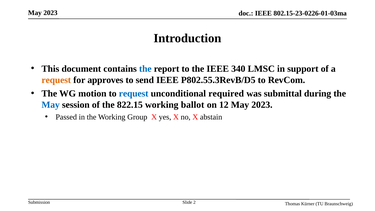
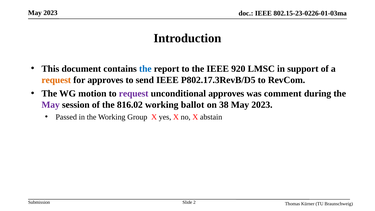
340: 340 -> 920 (238, 69)
P802.55.3RevB/D5: P802.55.3RevB/D5 -> P802.17.3RevB/D5 (218, 80)
request colour: blue -> purple (134, 93)
unconditional required: required -> approves (226, 93)
submittal: submittal -> comment (283, 93)
May colour: blue -> purple (51, 105)
822.15: 822.15 -> 816.02 (130, 105)
12: 12 -> 38 (224, 105)
